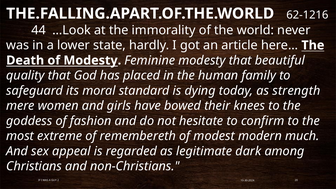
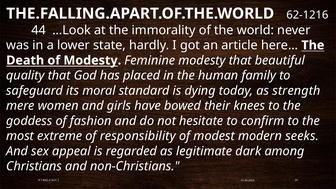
remembereth: remembereth -> responsibility (138, 136)
much: much -> seeks (302, 136)
